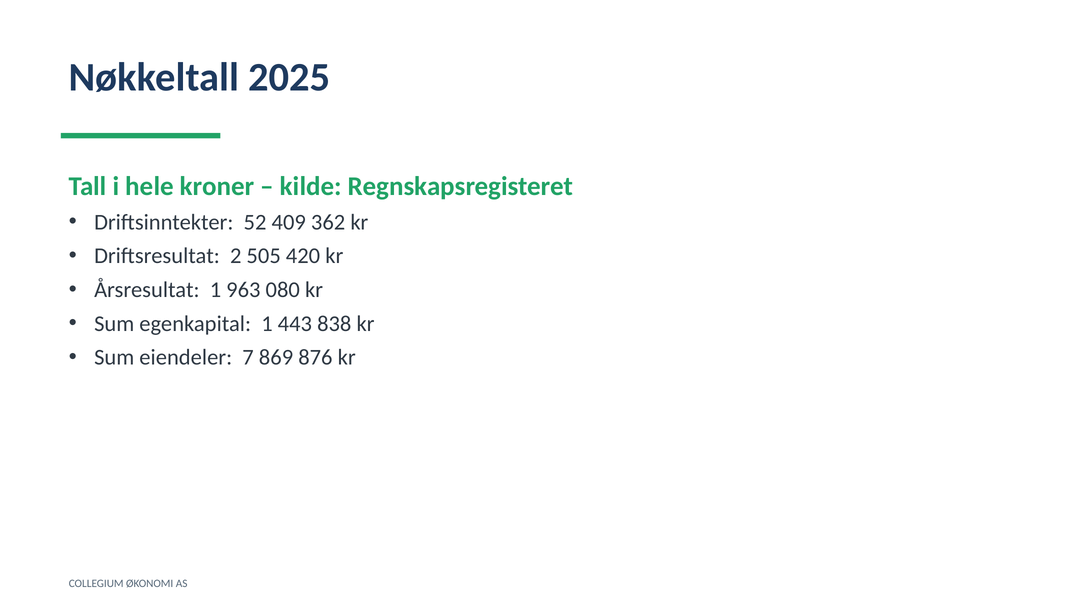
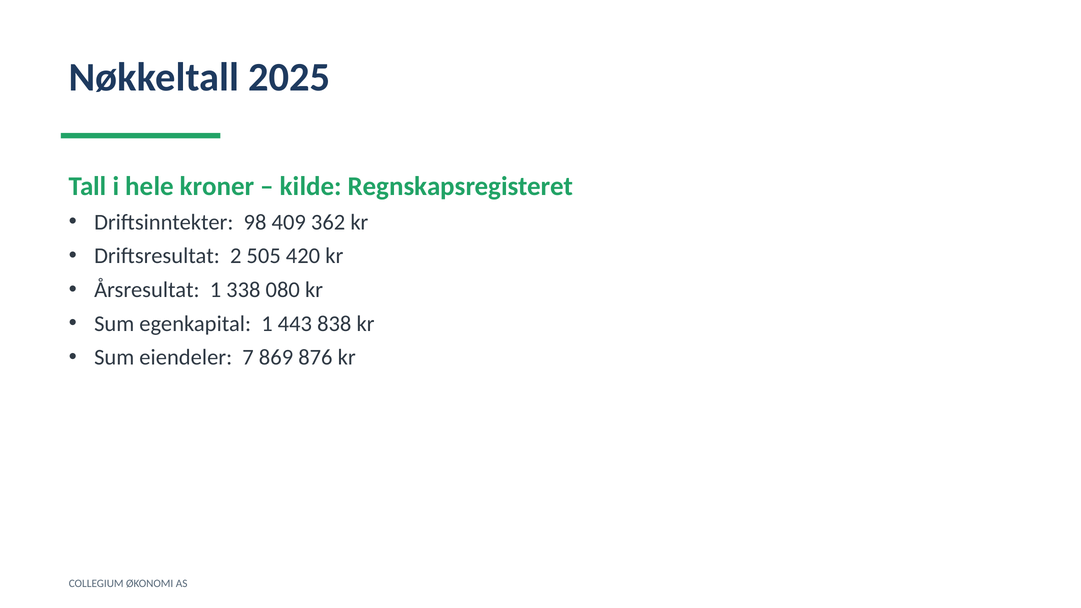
52: 52 -> 98 (255, 222)
963: 963 -> 338 (243, 290)
